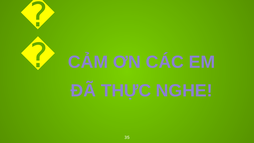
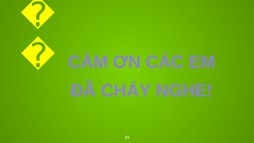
THỰC: THỰC -> CHÁY (126, 91)
